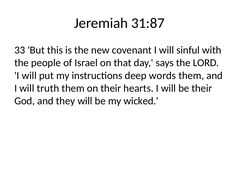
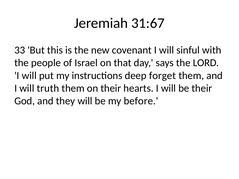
31:87: 31:87 -> 31:67 (148, 23)
words: words -> forget (162, 76)
wicked: wicked -> before (141, 101)
